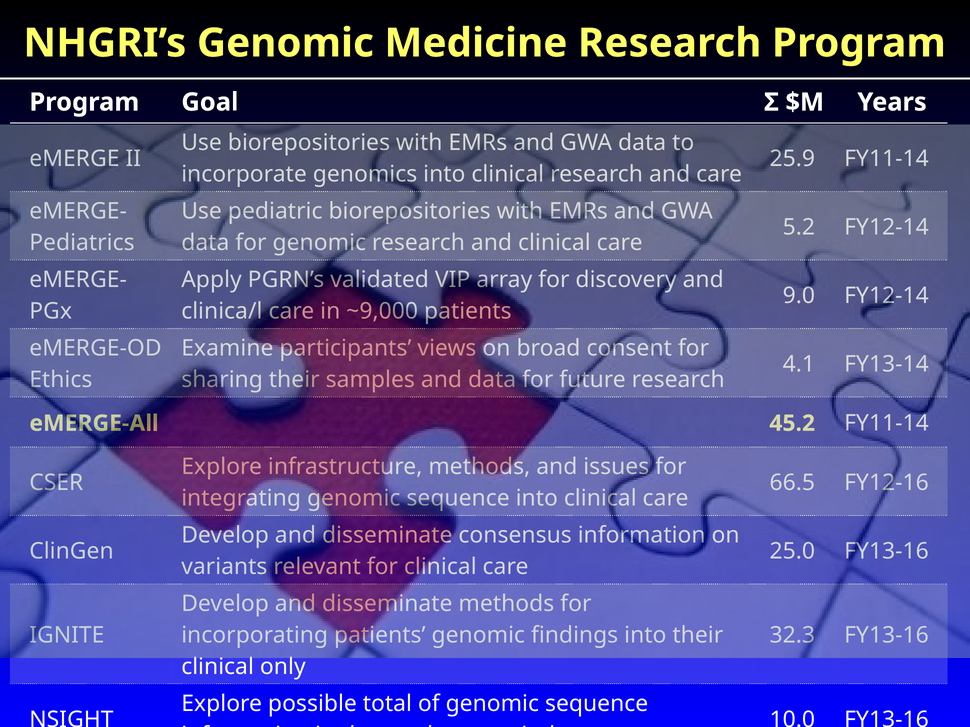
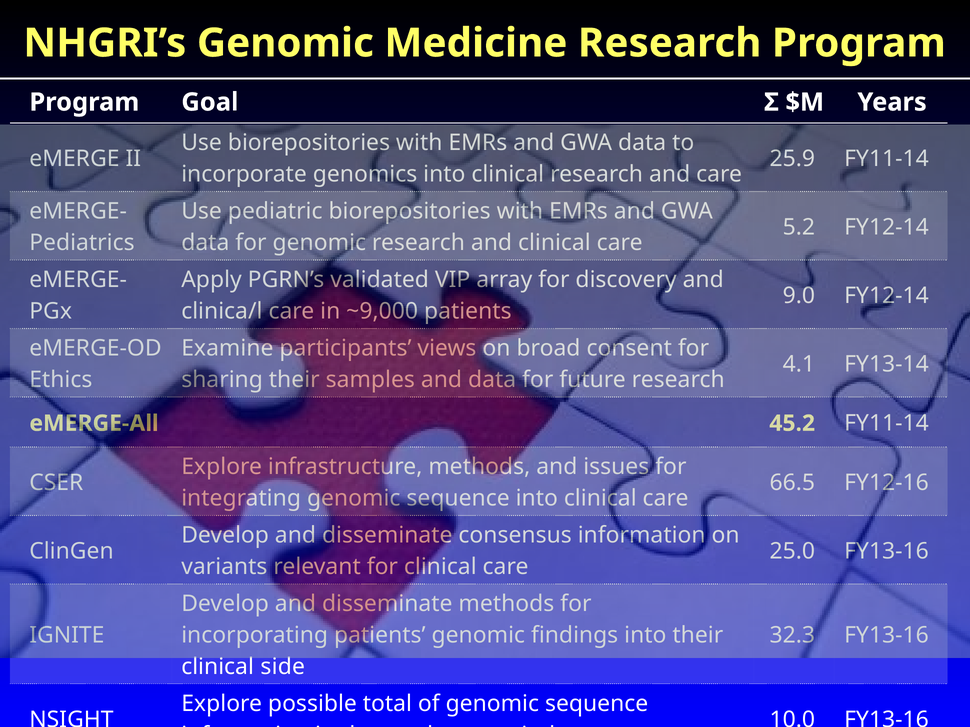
only: only -> side (283, 667)
